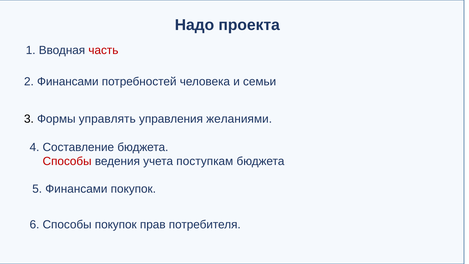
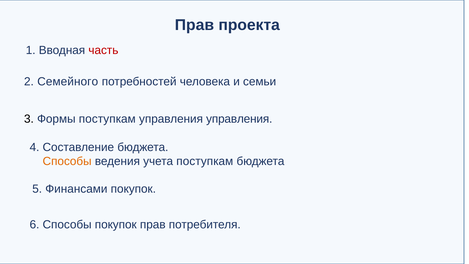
Надо: Надо -> Прав (194, 25)
2 Финансами: Финансами -> Семейного (68, 81)
Формы управлять: управлять -> поступкам (107, 119)
управления желаниями: желаниями -> управления (239, 119)
Способы colour: red -> orange (67, 161)
